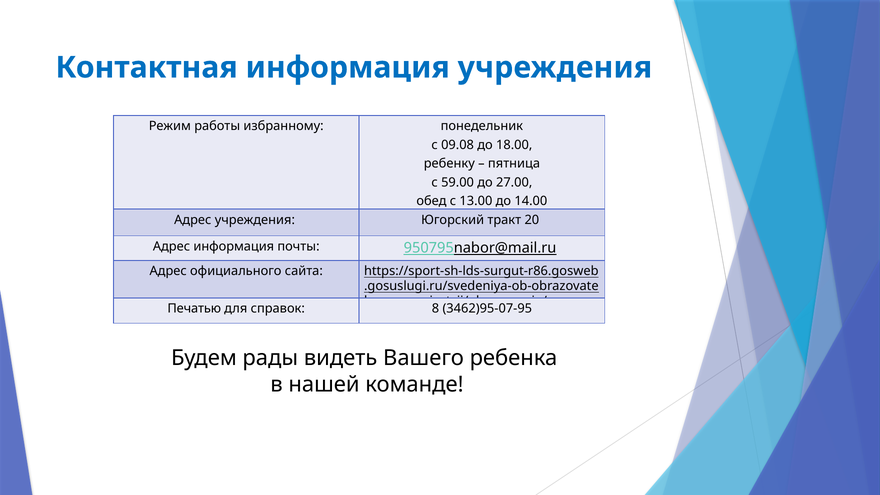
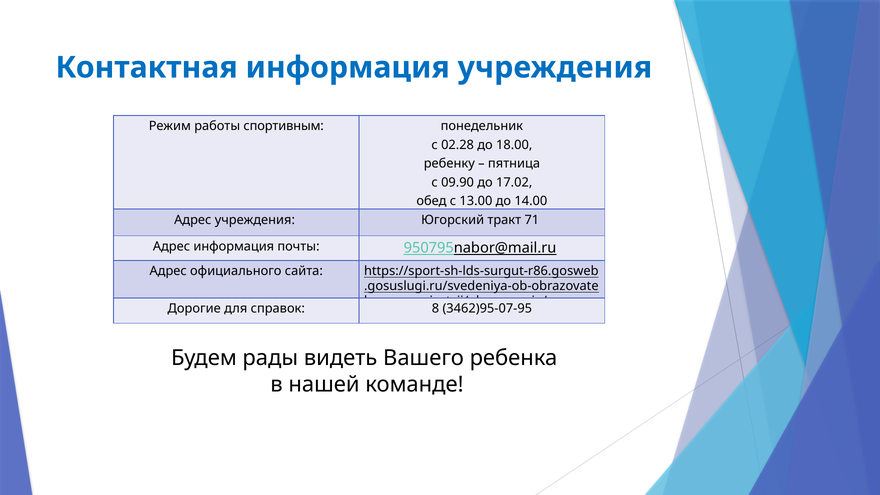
избранному: избранному -> спортивным (284, 126)
09.08: 09.08 -> 02.28 (458, 145)
59.00: 59.00 -> 09.90 (458, 182)
27.00: 27.00 -> 17.02 (514, 182)
20: 20 -> 71 (532, 220)
Печатью: Печатью -> Дорогие (194, 309)
